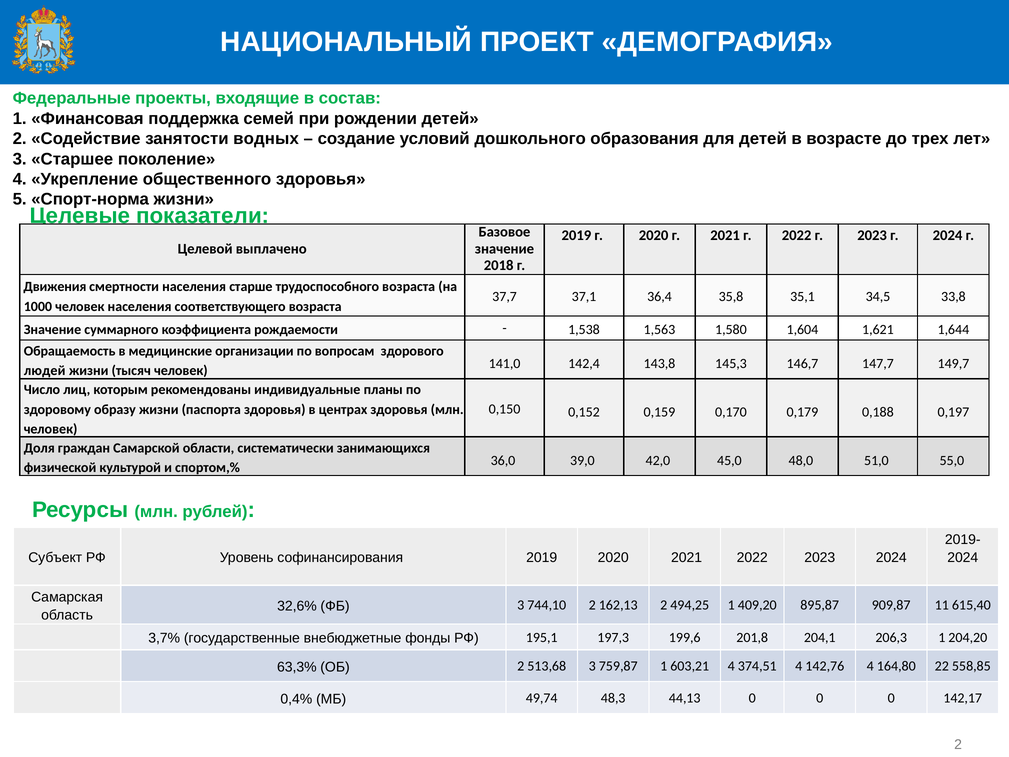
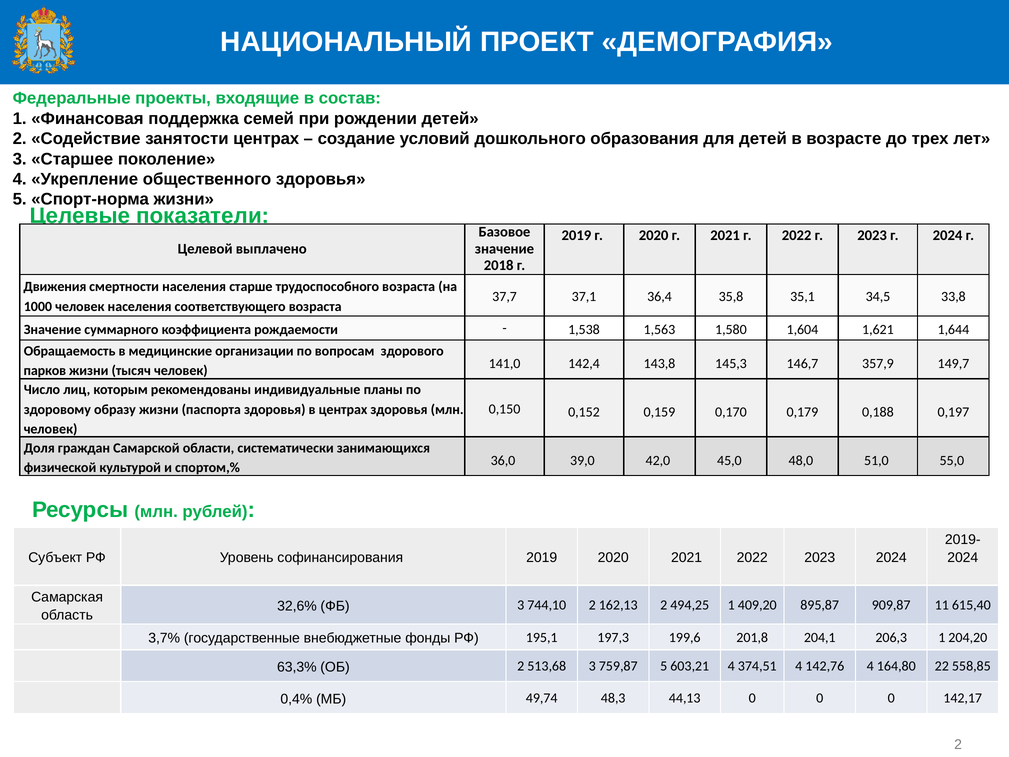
занятости водных: водных -> центрах (266, 139)
147,7: 147,7 -> 357,9 (878, 363)
людей: людей -> парков (45, 371)
759,87 1: 1 -> 5 (664, 666)
